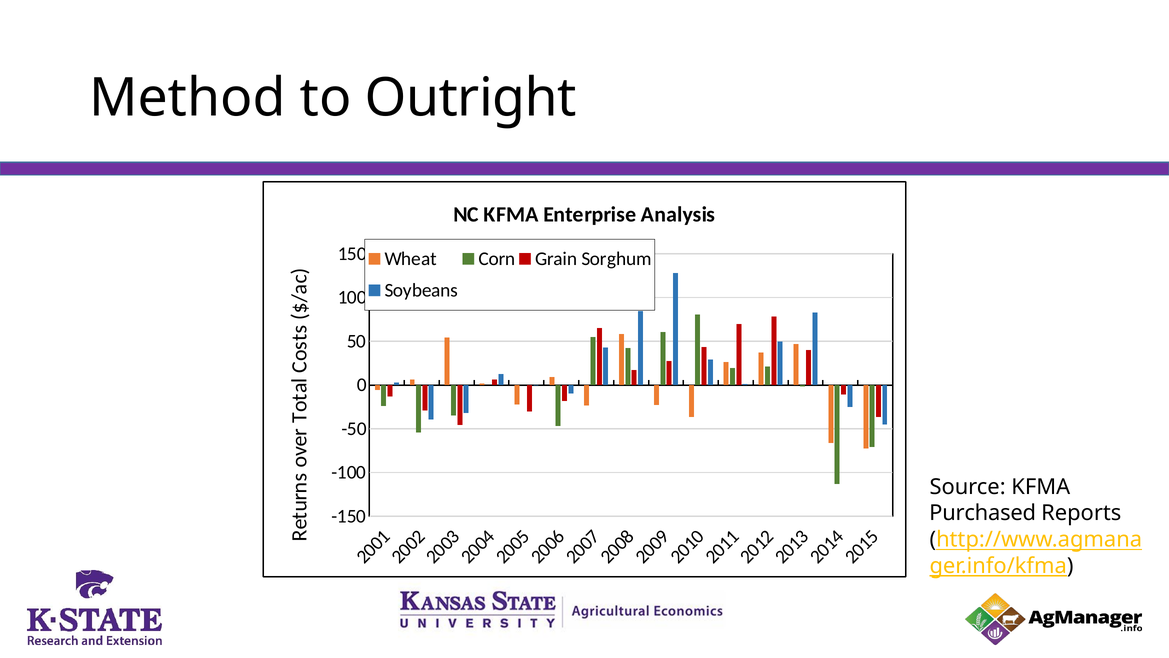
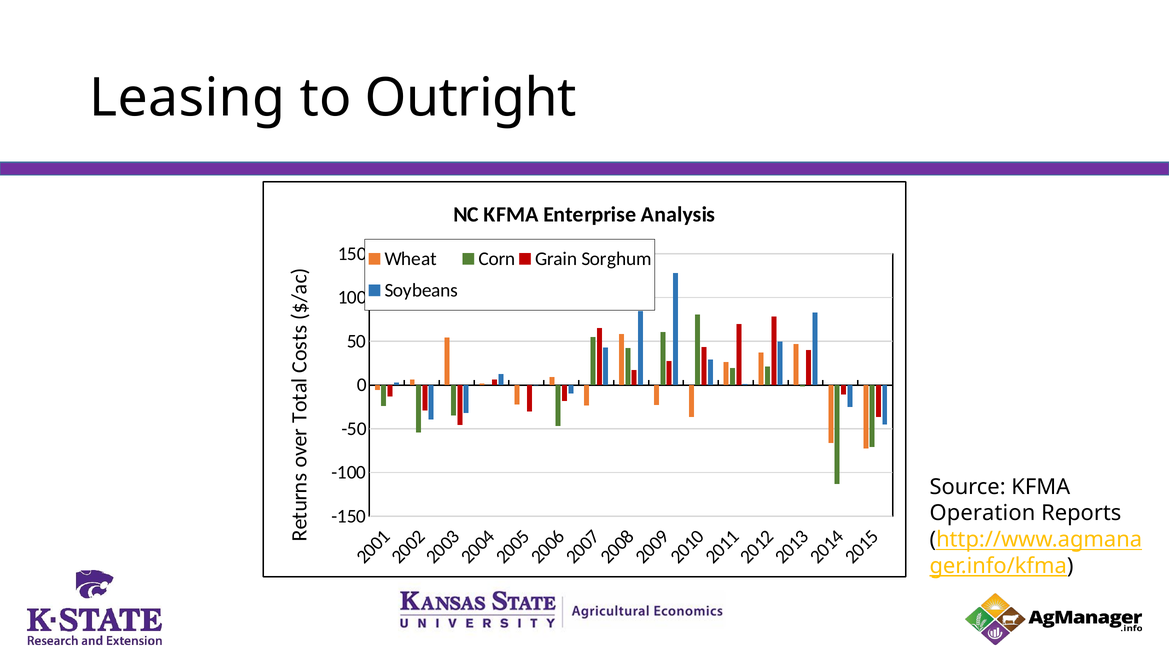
Method: Method -> Leasing (187, 98)
Purchased: Purchased -> Operation (982, 513)
